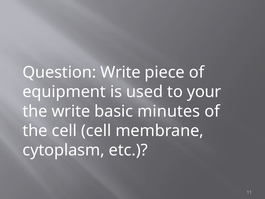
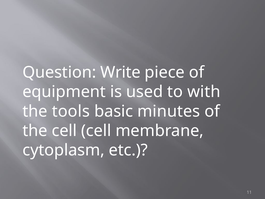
your: your -> with (204, 92)
the write: write -> tools (71, 111)
